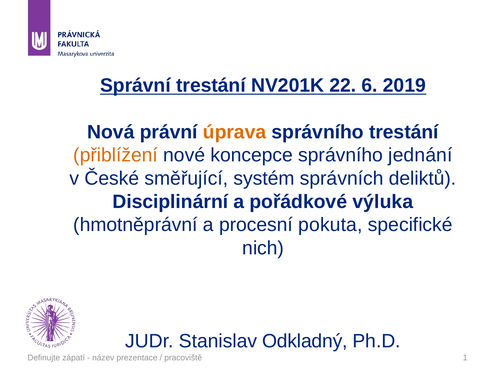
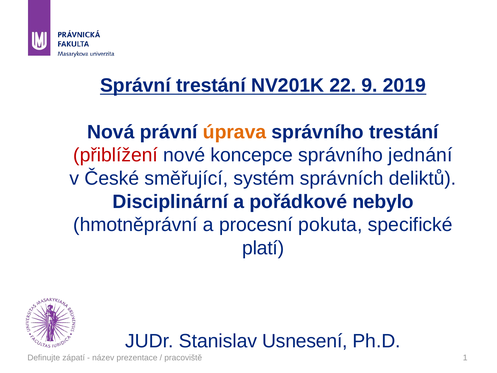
6: 6 -> 9 (370, 86)
přiblížení colour: orange -> red (116, 155)
výluka: výluka -> nebylo (383, 202)
nich: nich -> platí (263, 248)
Odkladný: Odkladný -> Usnesení (305, 341)
